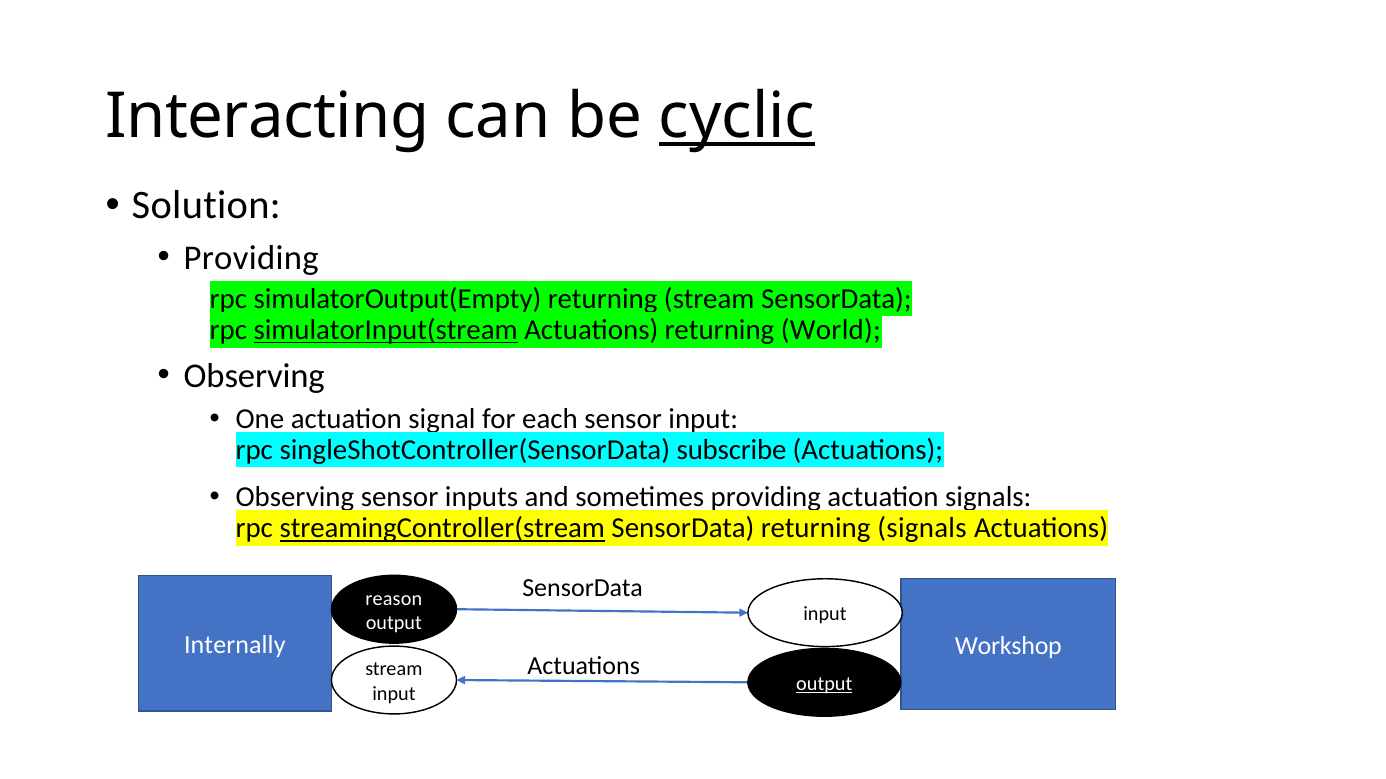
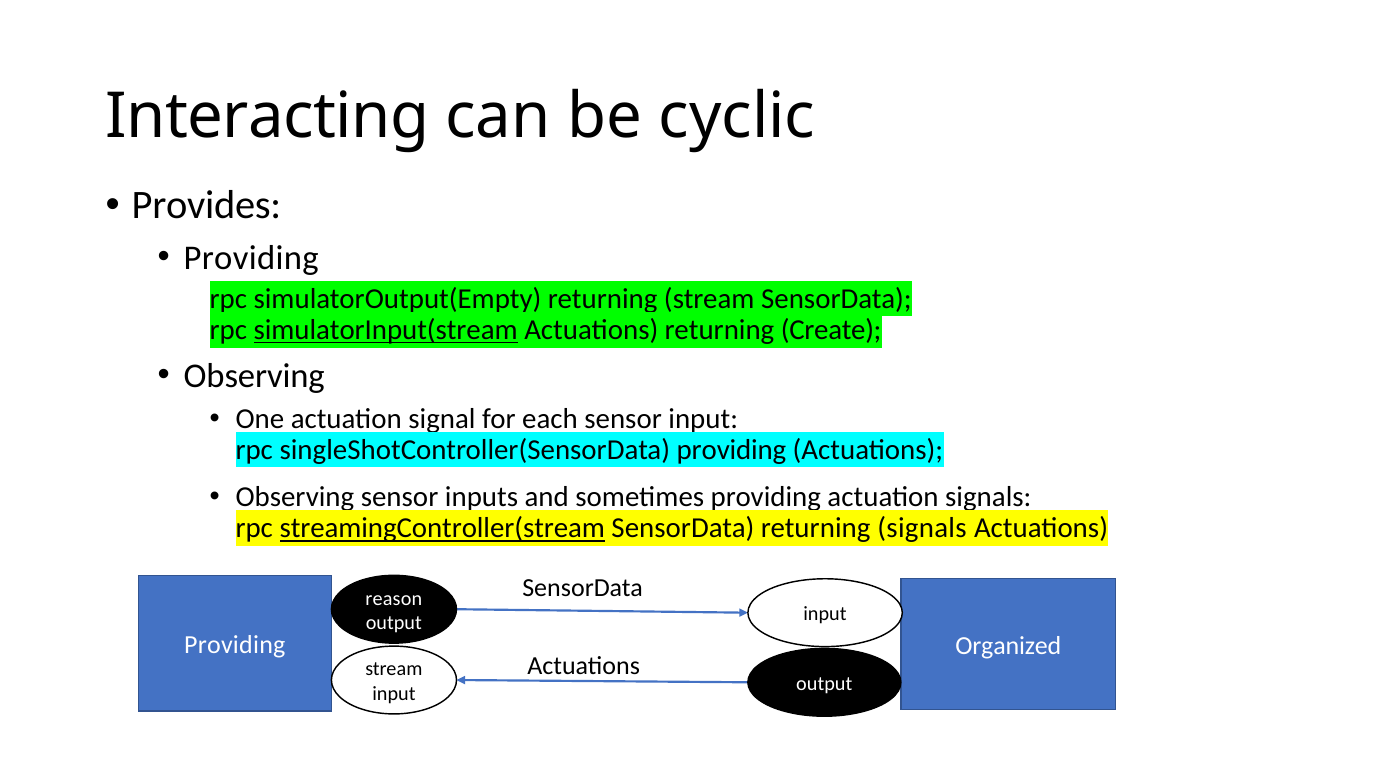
cyclic underline: present -> none (737, 116)
Solution: Solution -> Provides (206, 206)
World: World -> Create (831, 330)
singleShotController(SensorData subscribe: subscribe -> providing (731, 450)
Internally: Internally -> Providing (235, 646)
Workshop: Workshop -> Organized (1008, 647)
output underline: present -> none (824, 684)
